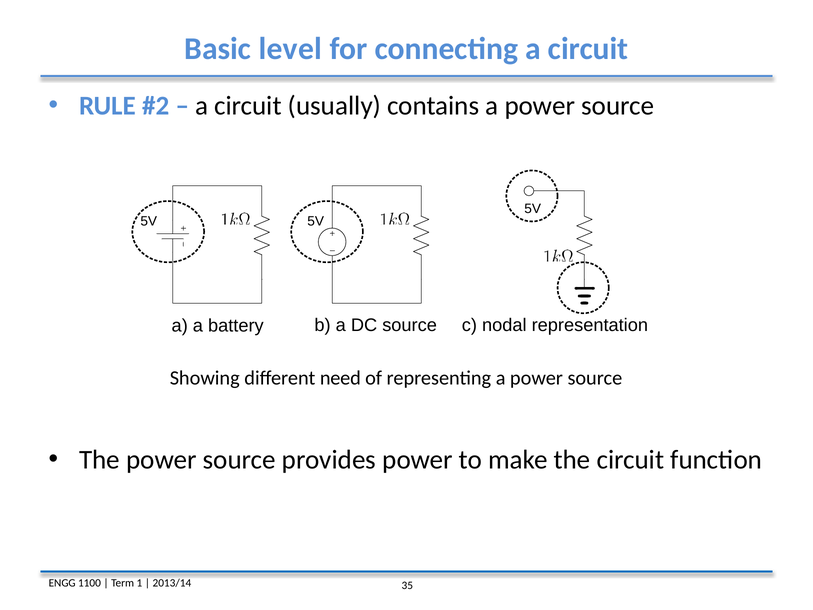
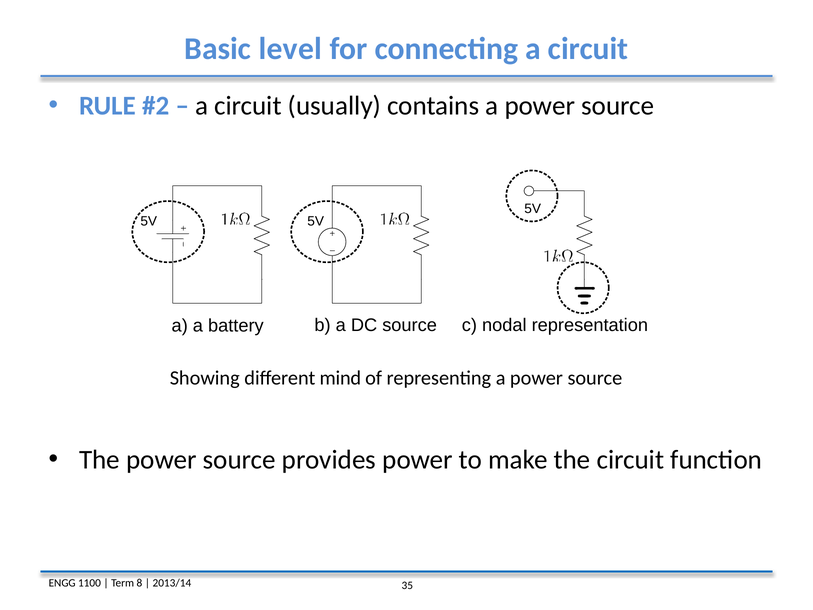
need: need -> mind (340, 378)
1: 1 -> 8 (139, 583)
